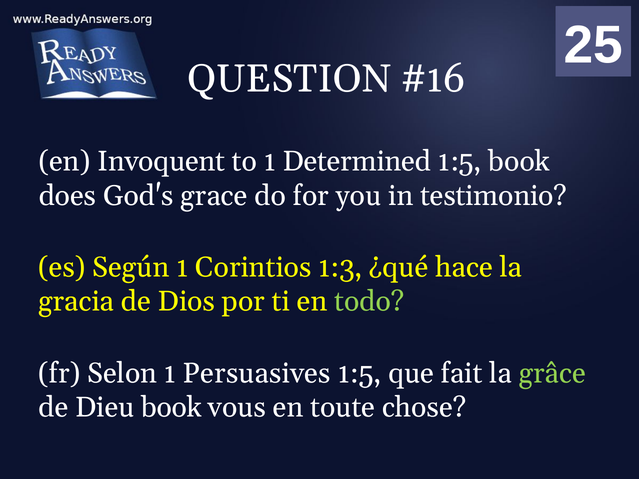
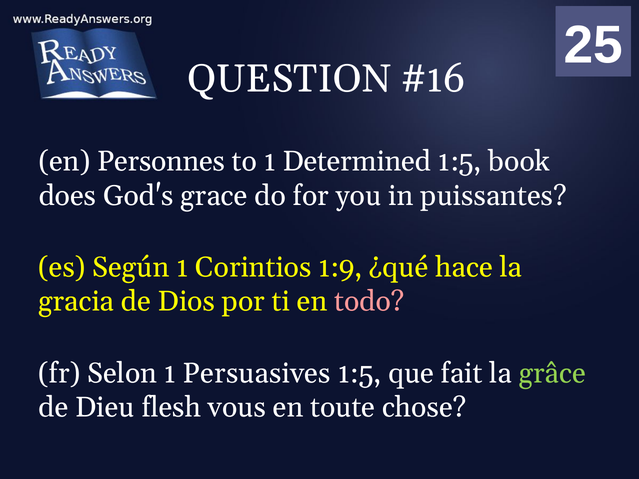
Invoquent: Invoquent -> Personnes (161, 162)
testimonio: testimonio -> puissantes (494, 196)
1:3: 1:3 -> 1:9 (340, 268)
todo colour: light green -> pink (369, 302)
Dieu book: book -> flesh (171, 408)
